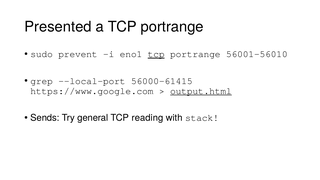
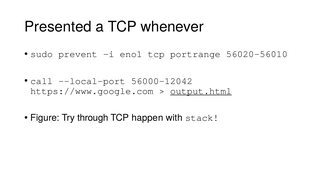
a TCP portrange: portrange -> whenever (172, 27)
tcp underline: present -> none (156, 54)
56001-56010: 56001-56010 -> 56020-56010 (257, 54)
grep: grep -> call (42, 81)
56000-61415: 56000-61415 -> 56000-12042 (162, 81)
Sends: Sends -> Figure (45, 118)
general: general -> through (93, 118)
reading: reading -> happen (147, 118)
